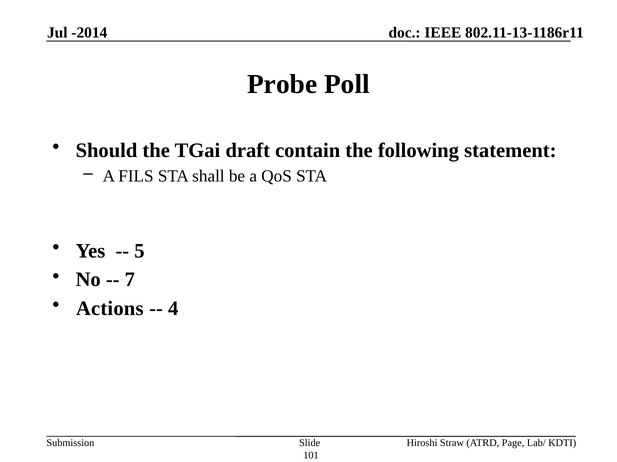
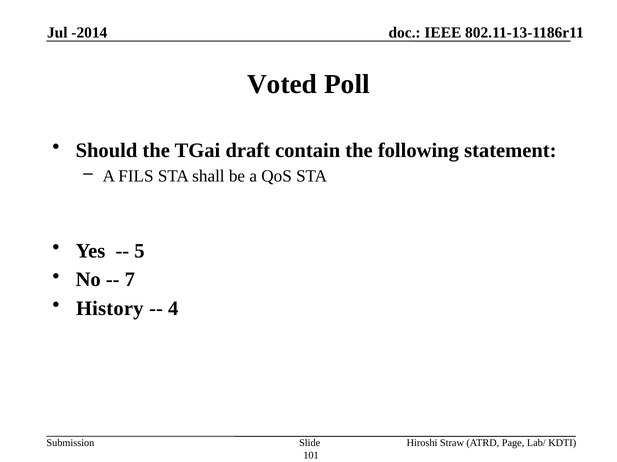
Probe: Probe -> Voted (282, 84)
Actions: Actions -> History (110, 309)
